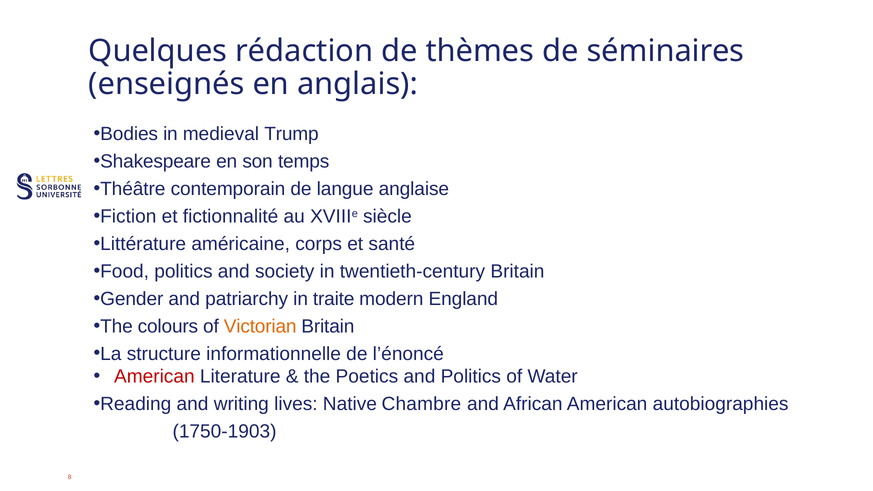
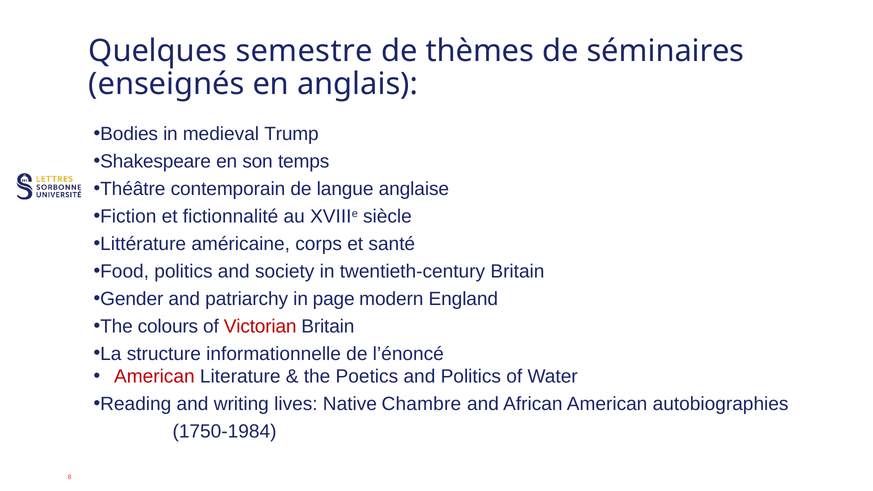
rédaction: rédaction -> semestre (304, 51)
traite: traite -> page (334, 299)
Victorian colour: orange -> red (260, 326)
1750-1903: 1750-1903 -> 1750-1984 (225, 432)
